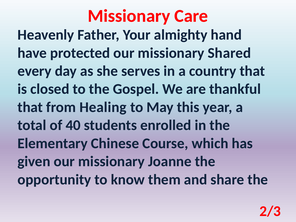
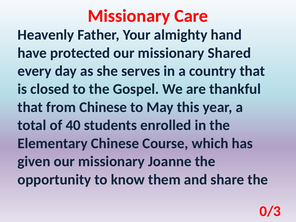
from Healing: Healing -> Chinese (103, 107)
2/3: 2/3 -> 0/3 (270, 211)
